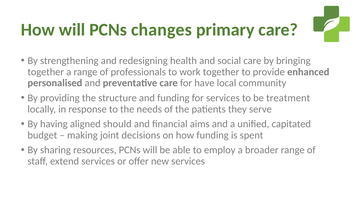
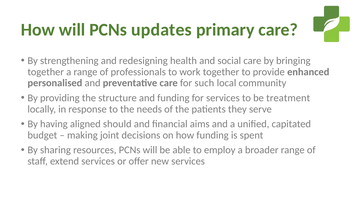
changes: changes -> updates (161, 30)
have: have -> such (204, 83)
